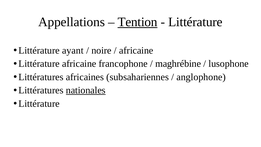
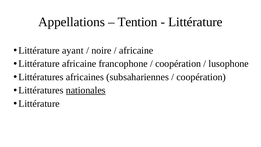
Tention underline: present -> none (138, 22)
maghrébine: maghrébine -> coopération (178, 64)
anglophone: anglophone -> coopération (201, 77)
